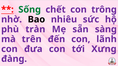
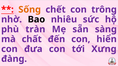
Sống colour: green -> orange (30, 10)
trên: trên -> chất (32, 39)
lãnh: lãnh -> hiển (107, 39)
